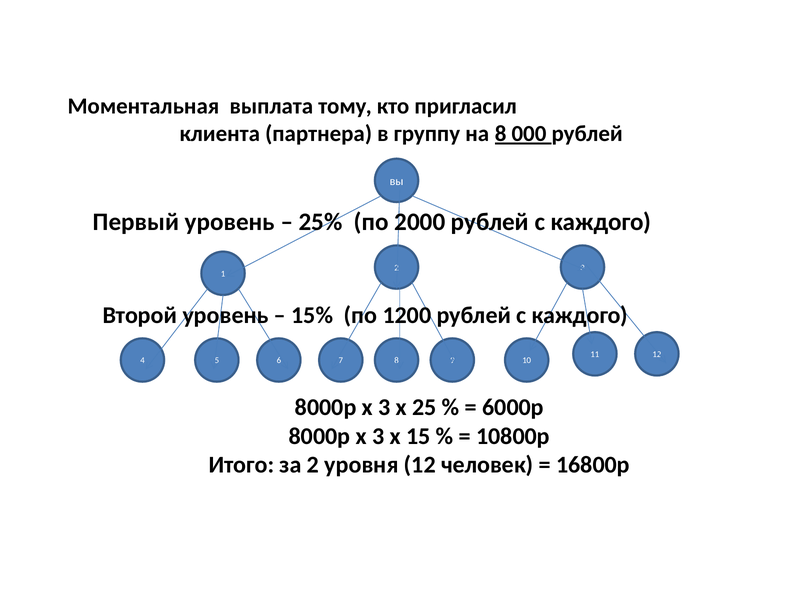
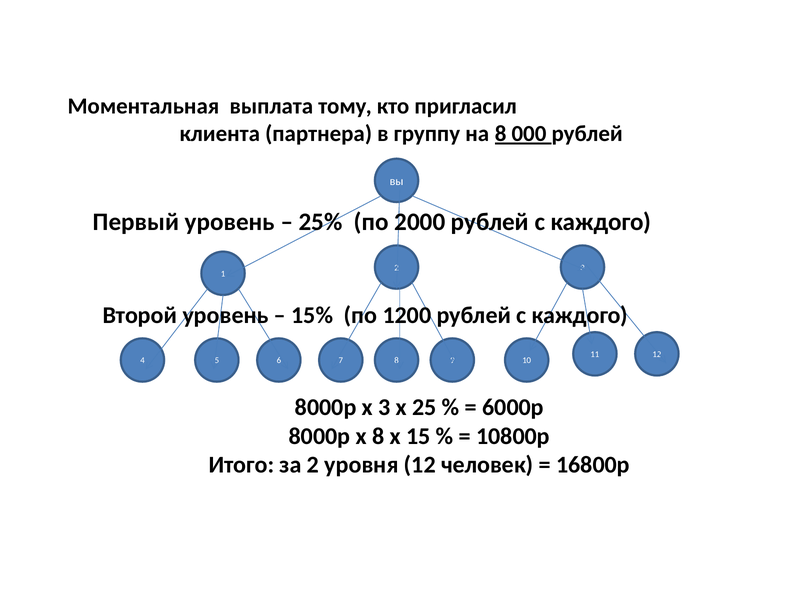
3: 3 -> 8 (378, 436)
